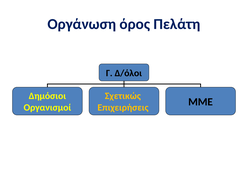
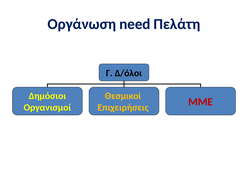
όρος: όρος -> need (135, 24)
Σχετικώς: Σχετικώς -> Θεσμικοί (123, 96)
ΜΜΕ colour: black -> red (201, 102)
